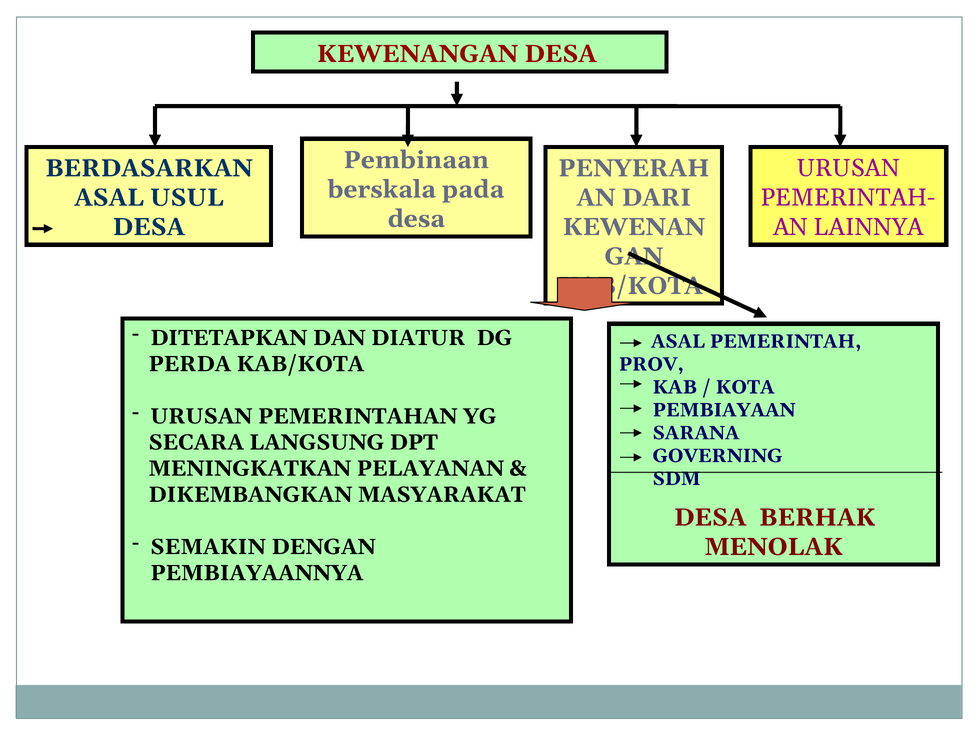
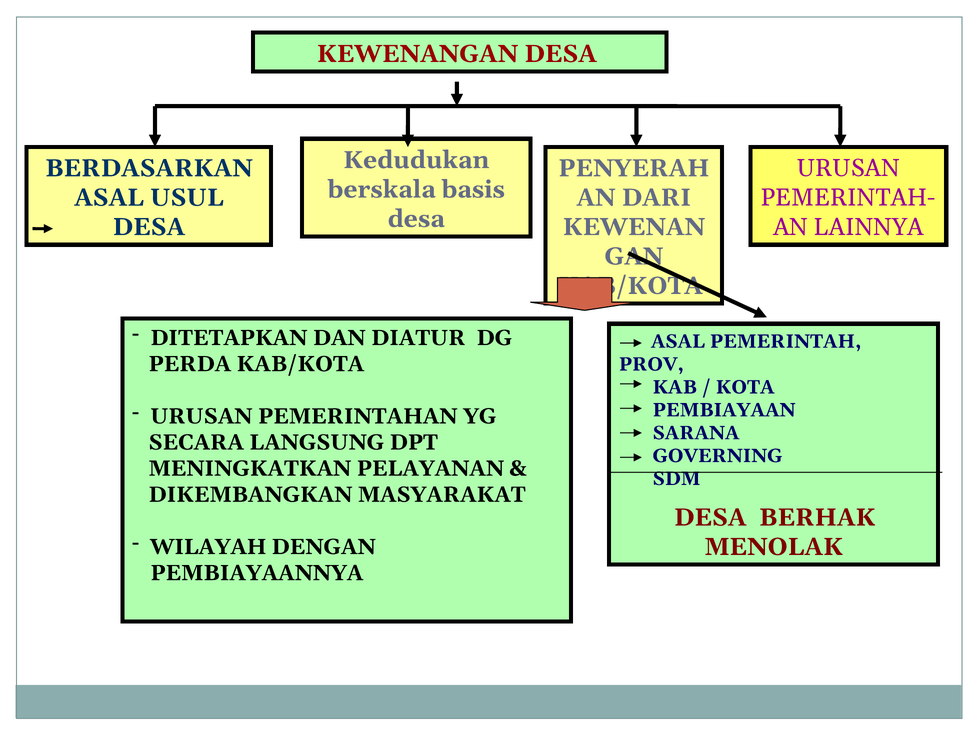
Pembinaan: Pembinaan -> Kedudukan (416, 160)
pada: pada -> basis (473, 189)
SEMAKIN: SEMAKIN -> WILAYAH (208, 546)
